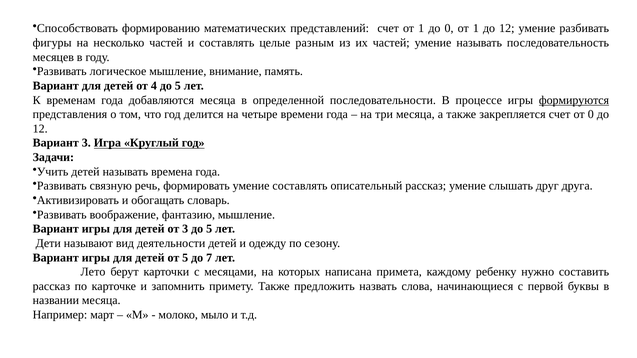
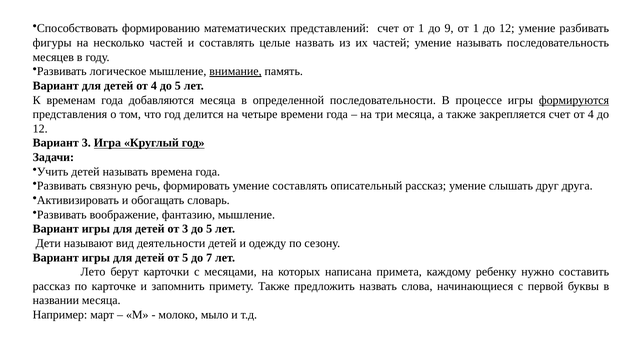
до 0: 0 -> 9 (449, 29)
целые разным: разным -> назвать (315, 43)
внимание underline: none -> present (235, 72)
счет от 0: 0 -> 4 (591, 114)
